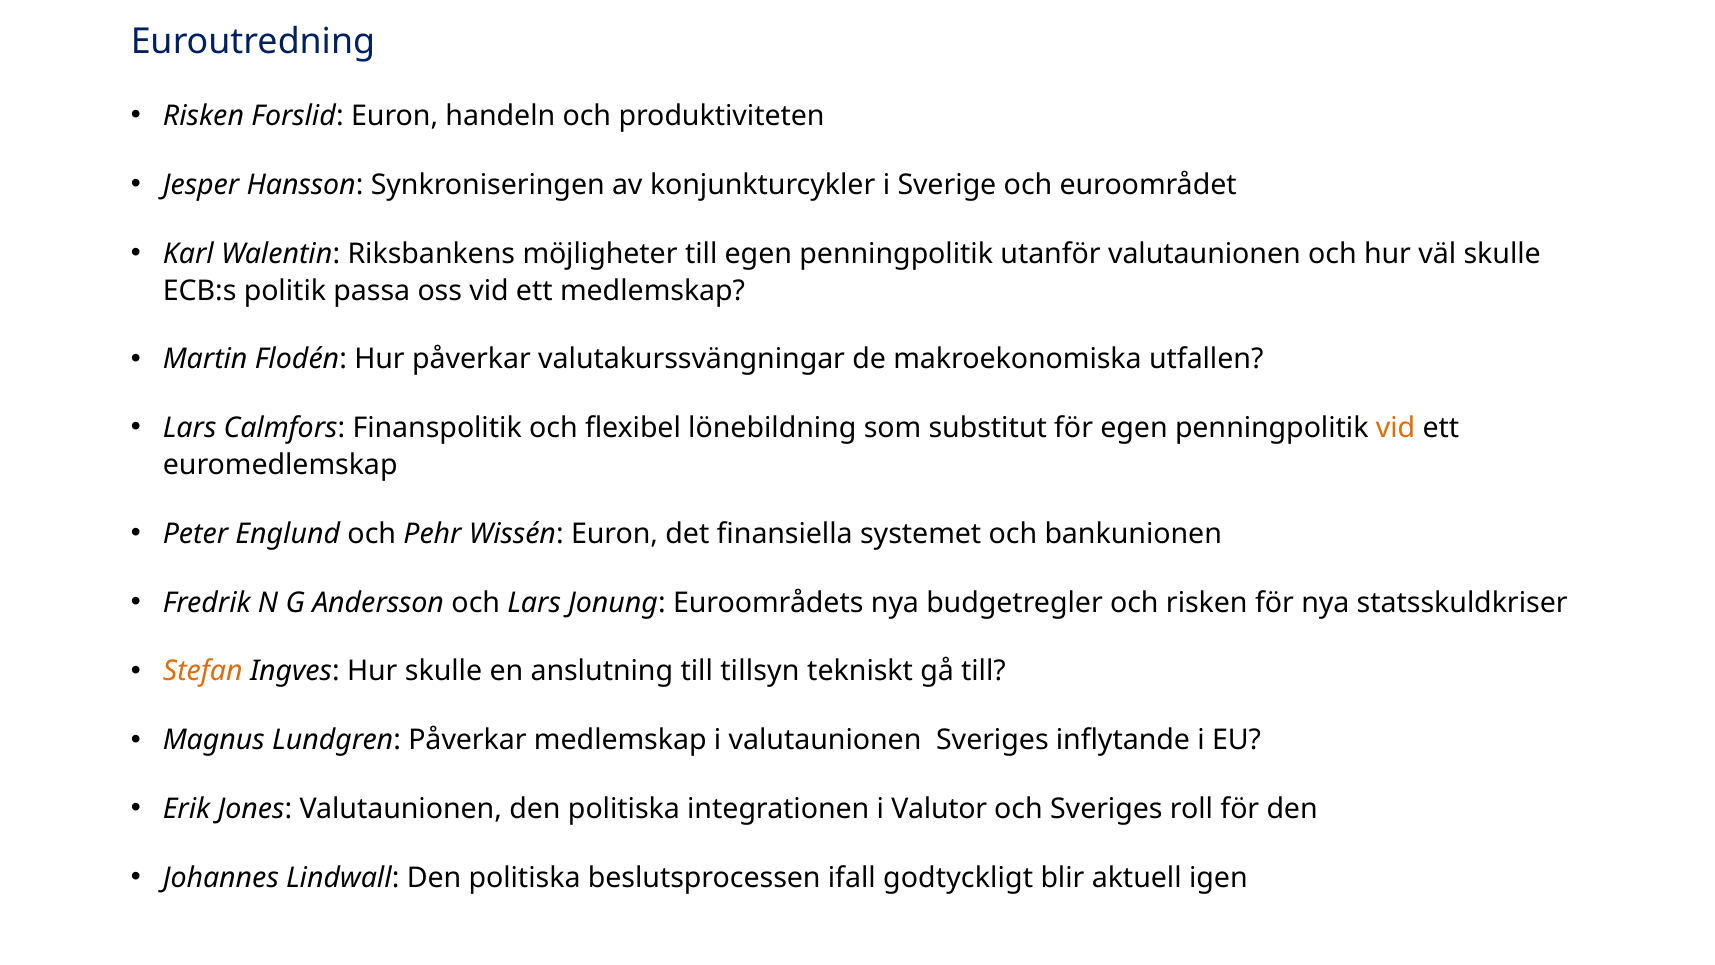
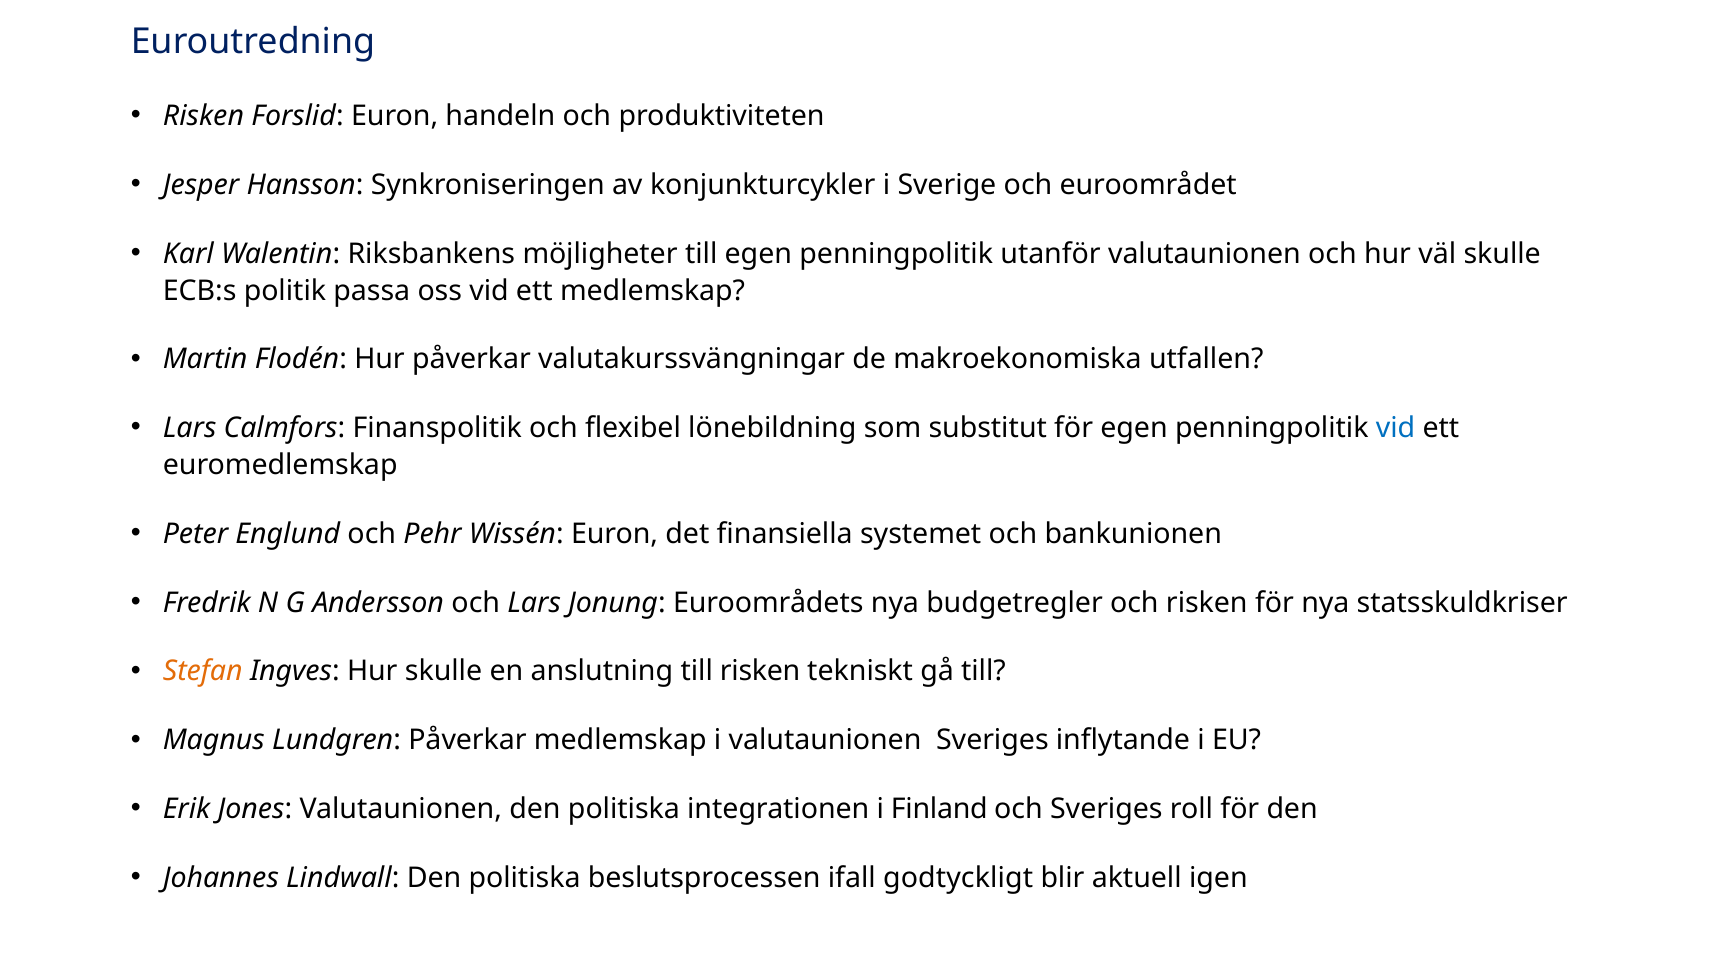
vid colour: orange -> blue (1396, 428)
till tillsyn: tillsyn -> risken (760, 671)
Valutor: Valutor -> Finland (939, 809)
